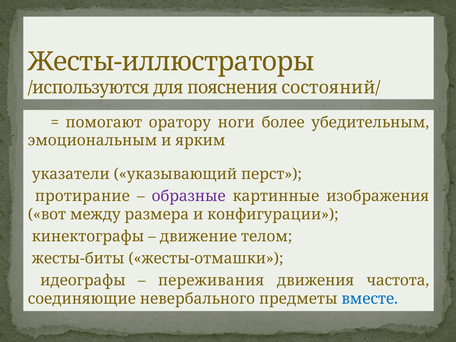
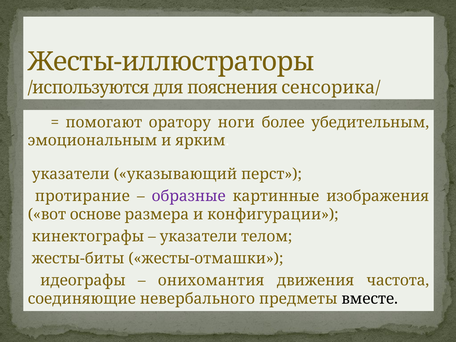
состояний/: состояний/ -> сенсорика/ (331, 88)
между: между -> основе (95, 214)
движение: движение -> указатели (198, 236)
переживания: переживания -> онихомантия (211, 281)
вместе colour: blue -> black (370, 299)
